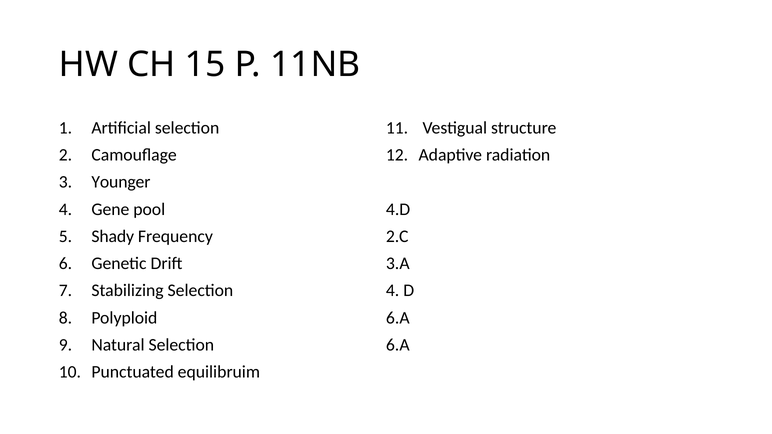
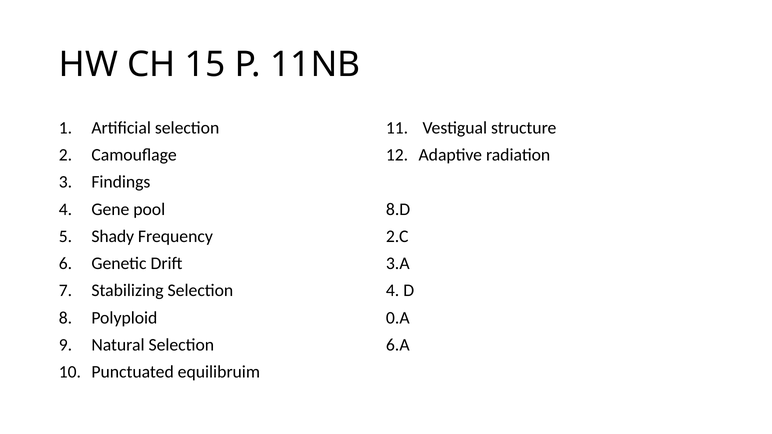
Younger: Younger -> Findings (121, 182)
4.D: 4.D -> 8.D (398, 209)
6.A: 6.A -> 0.A (398, 318)
